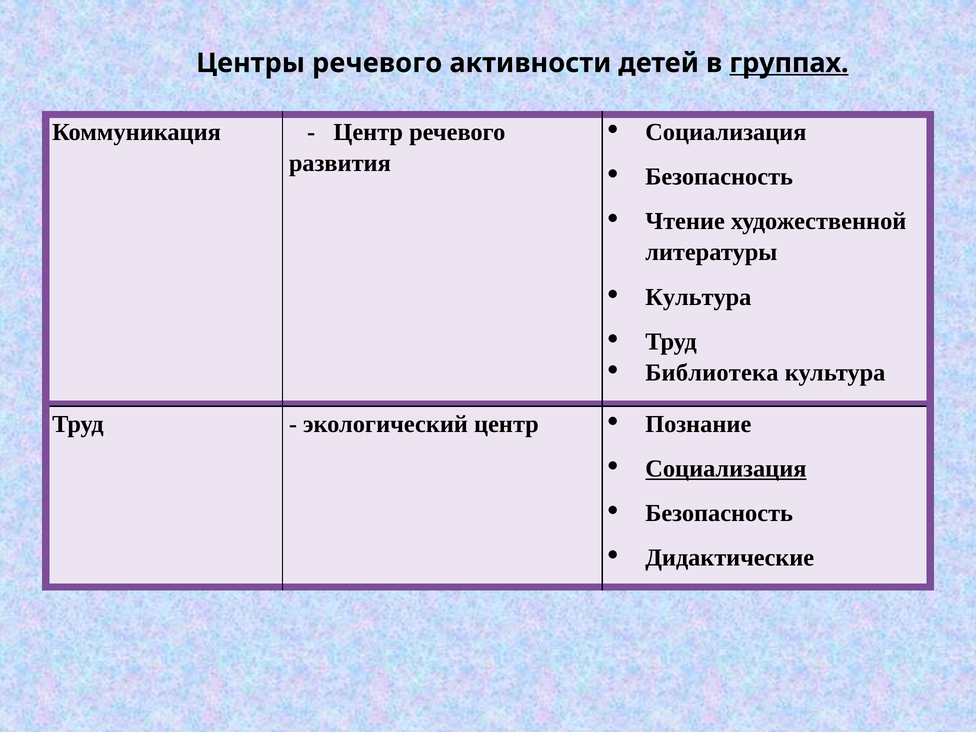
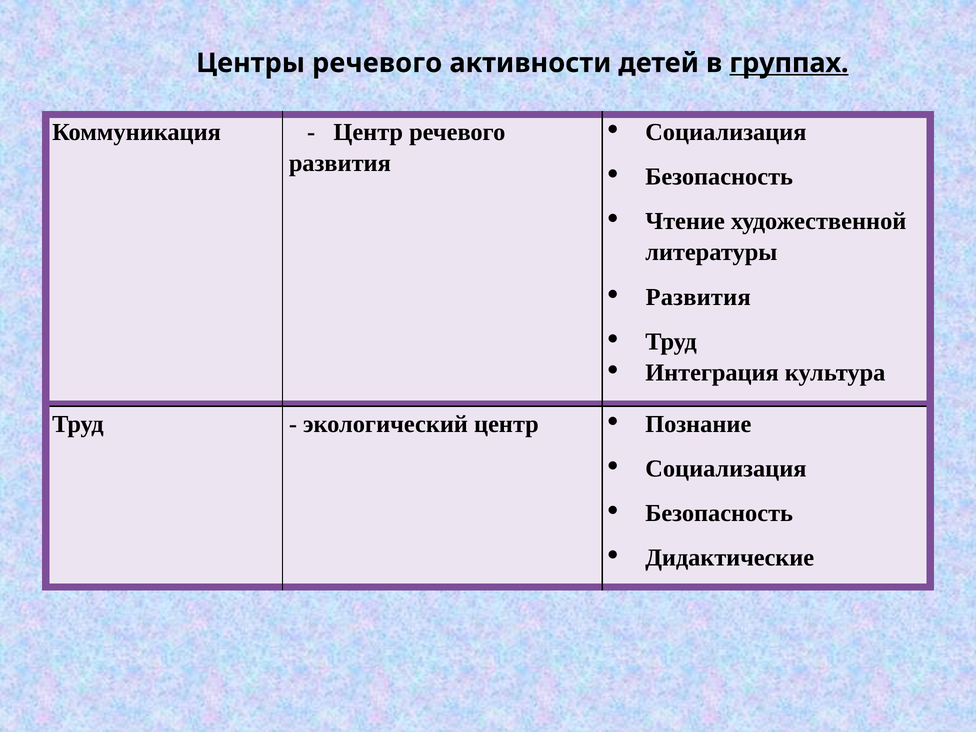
Культура: Культура -> Развития (698, 297)
Библиотека: Библиотека -> Интеграция (712, 373)
Социализация underline: present -> none (726, 469)
